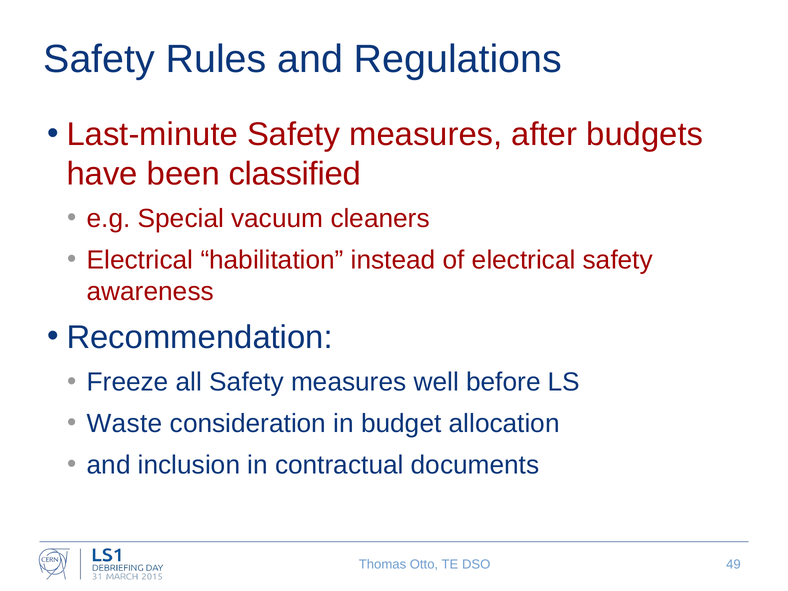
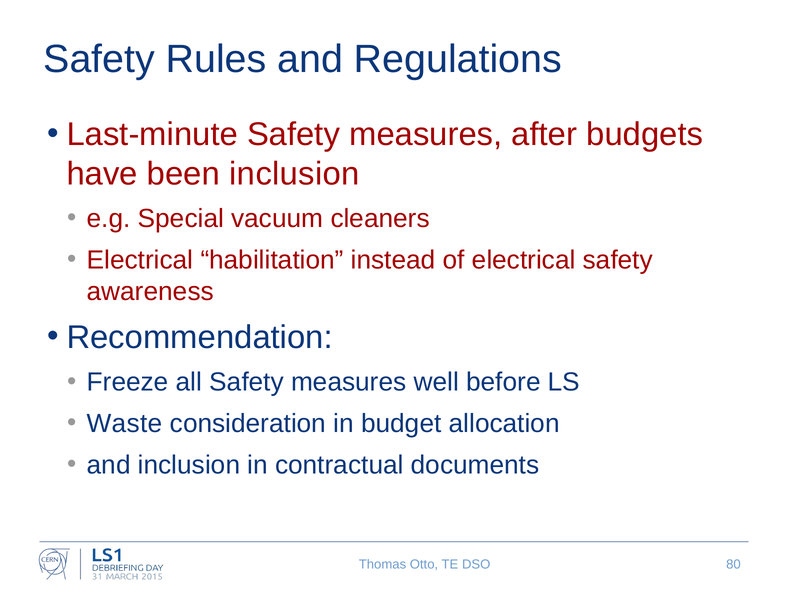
been classified: classified -> inclusion (294, 174)
49: 49 -> 80 (733, 564)
